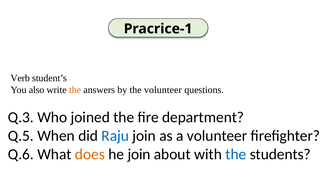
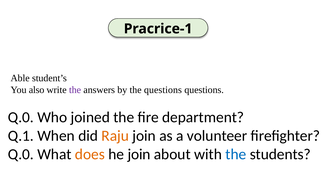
Verb: Verb -> Able (20, 78)
the colour: orange -> purple (75, 90)
the volunteer: volunteer -> questions (163, 90)
Q.3: Q.3 -> Q.0 (21, 117)
Q.5: Q.5 -> Q.1 (21, 136)
Raju colour: blue -> orange (115, 136)
Q.6: Q.6 -> Q.0 (21, 154)
